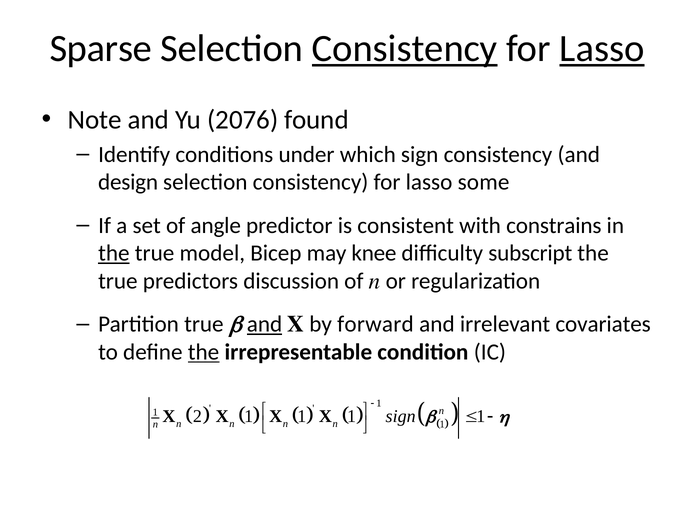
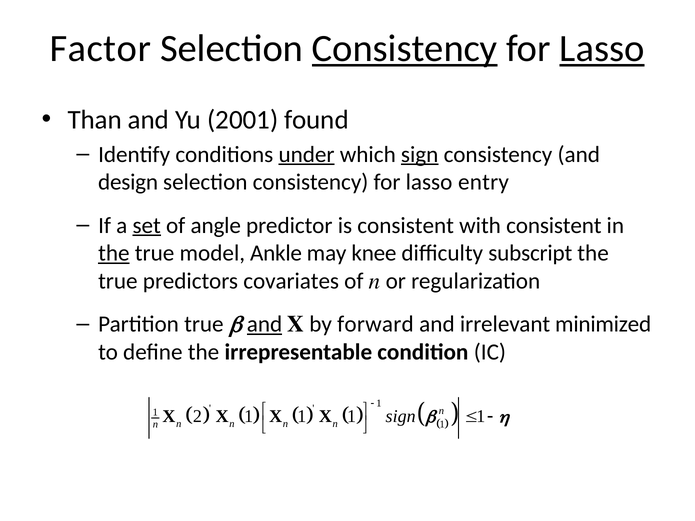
Sparse: Sparse -> Factor (100, 49)
Note: Note -> Than (95, 120)
2076: 2076 -> 2001 (243, 120)
under underline: none -> present (307, 154)
sign underline: none -> present (420, 154)
some: some -> entry (484, 182)
set underline: none -> present (147, 226)
with constrains: constrains -> consistent (554, 226)
Bicep: Bicep -> Ankle (276, 253)
discussion: discussion -> covariates (291, 281)
covariates: covariates -> minimized (603, 324)
the underline: present -> none (204, 352)
